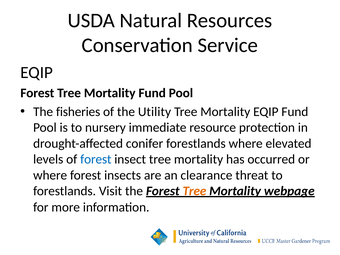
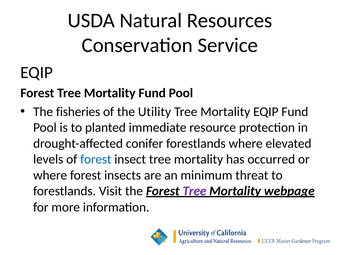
nursery: nursery -> planted (105, 128)
clearance: clearance -> minimum (206, 175)
Tree colour: orange -> purple (194, 191)
